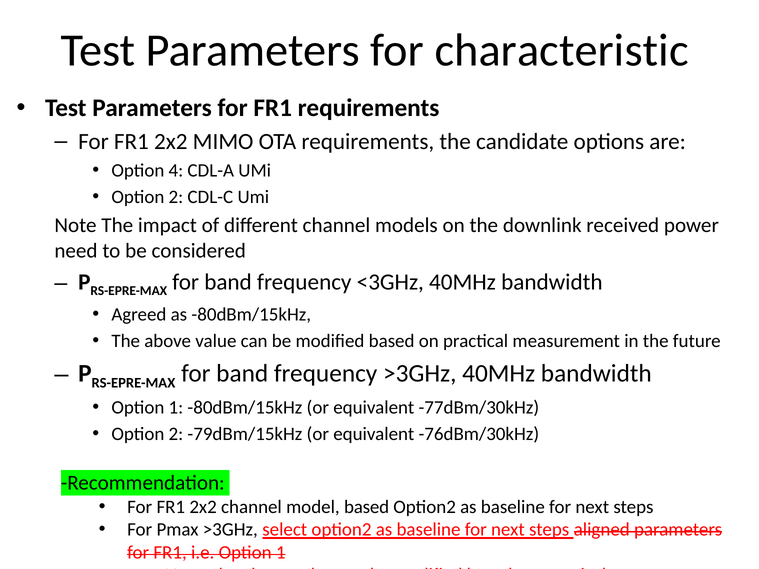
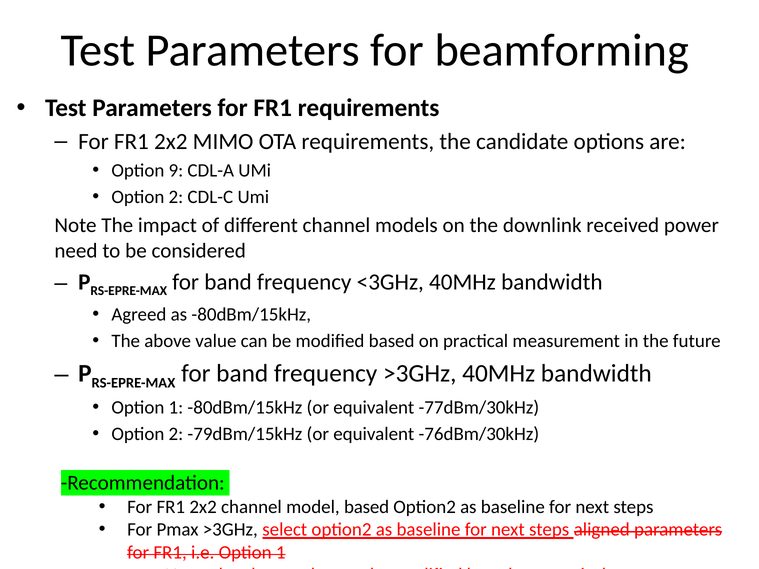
characteristic: characteristic -> beamforming (562, 51)
4: 4 -> 9 (176, 170)
